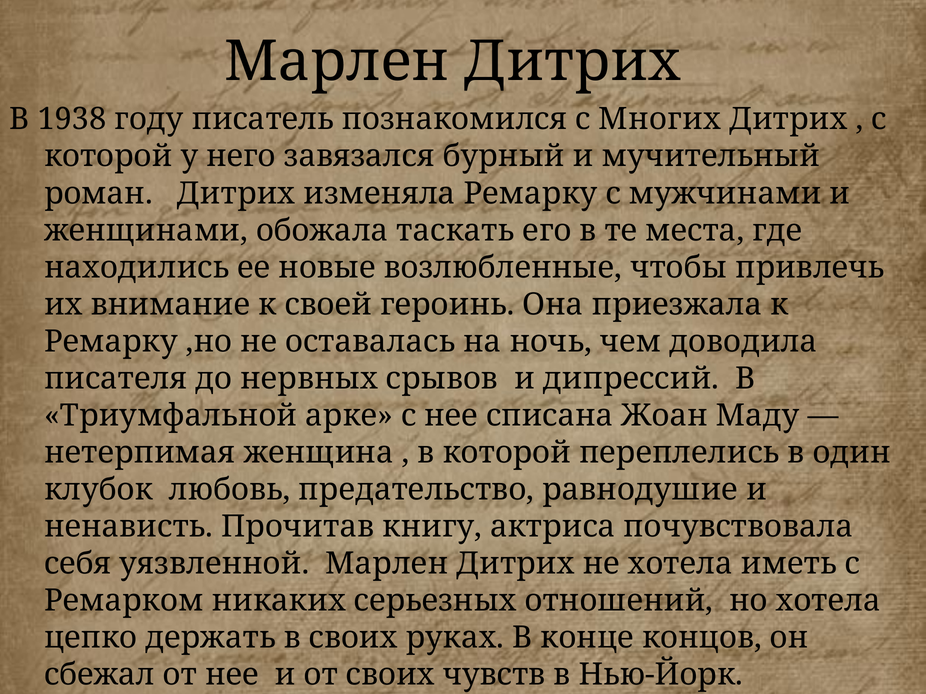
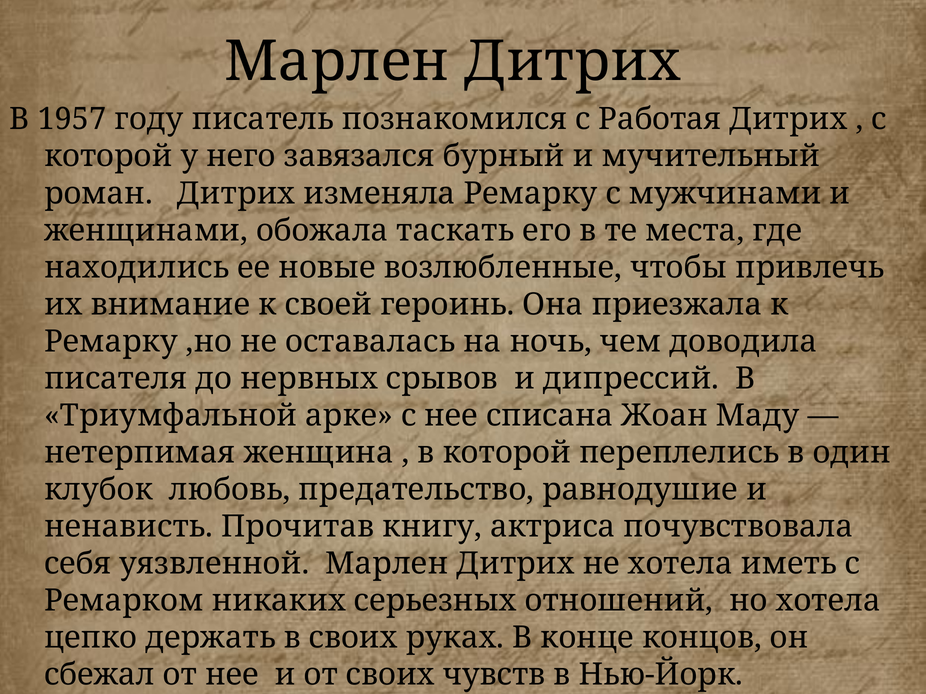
1938: 1938 -> 1957 (72, 119)
Многих: Многих -> Работая (660, 119)
